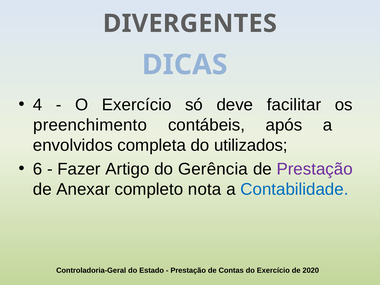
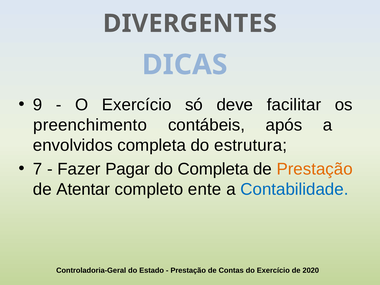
4: 4 -> 9 (38, 105)
utilizados: utilizados -> estrutura (251, 145)
6: 6 -> 7 (38, 169)
Artigo: Artigo -> Pagar (128, 169)
do Gerência: Gerência -> Completa (213, 169)
Prestação colour: purple -> orange (315, 169)
Anexar: Anexar -> Atentar (83, 189)
nota: nota -> ente (205, 189)
